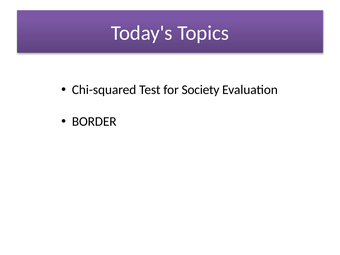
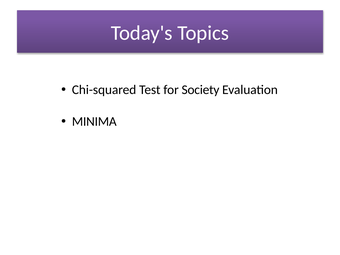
BORDER: BORDER -> MINIMA (94, 122)
